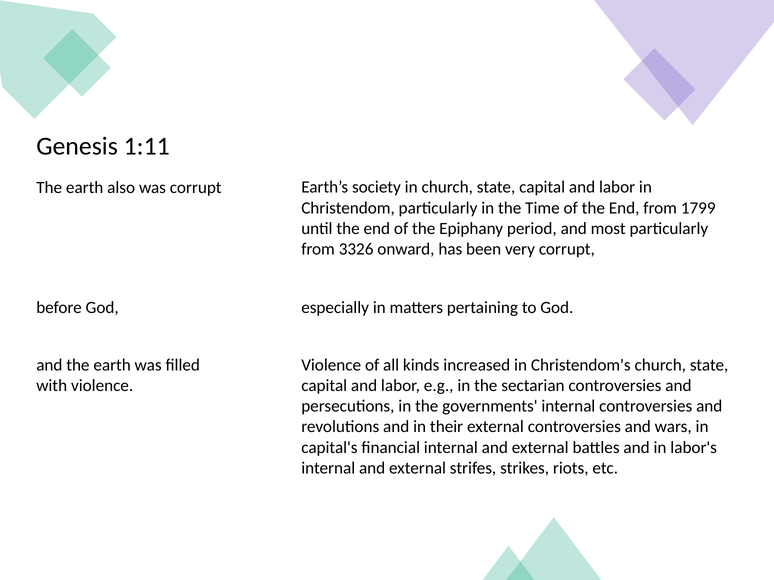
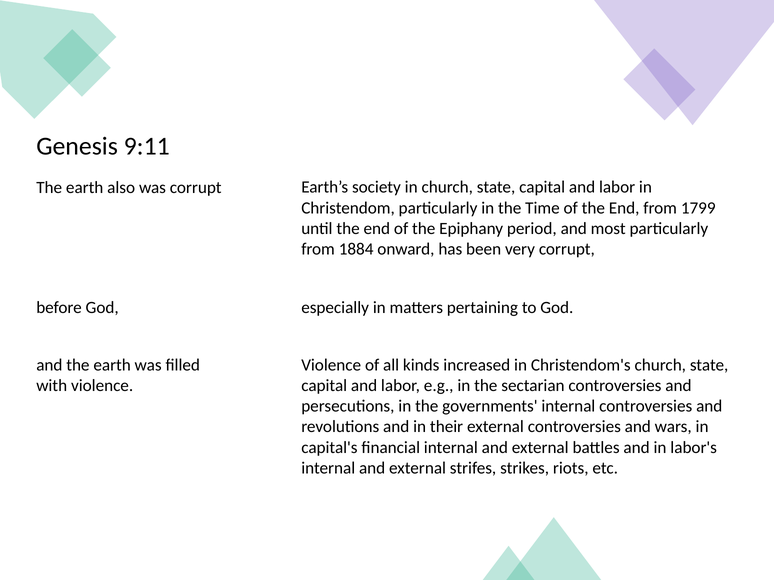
1:11: 1:11 -> 9:11 (147, 146)
3326: 3326 -> 1884 (356, 249)
